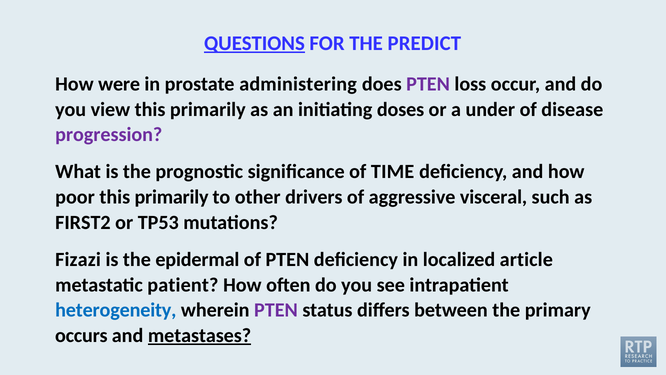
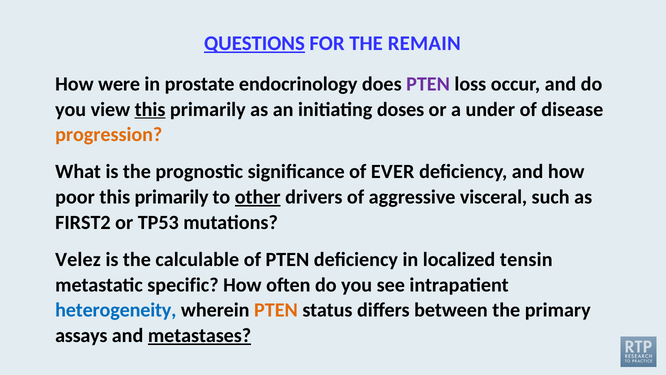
PREDICT: PREDICT -> REMAIN (424, 43)
administering: administering -> endocrinology (298, 84)
this underline: none -> present (150, 109)
progression colour: purple -> orange (109, 135)
TIME: TIME -> EVER (393, 172)
other underline: none -> present (258, 197)
Fizazi: Fizazi -> Velez (78, 259)
epidermal: epidermal -> calculable (197, 259)
article: article -> tensin (526, 259)
patient: patient -> specific (183, 285)
PTEN colour: purple -> orange (276, 310)
occurs: occurs -> assays (81, 335)
